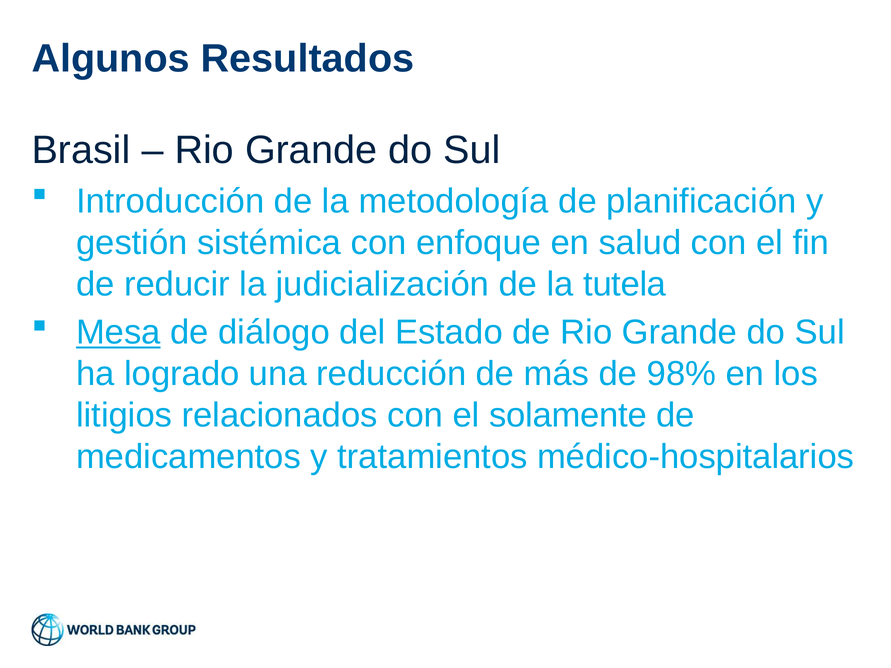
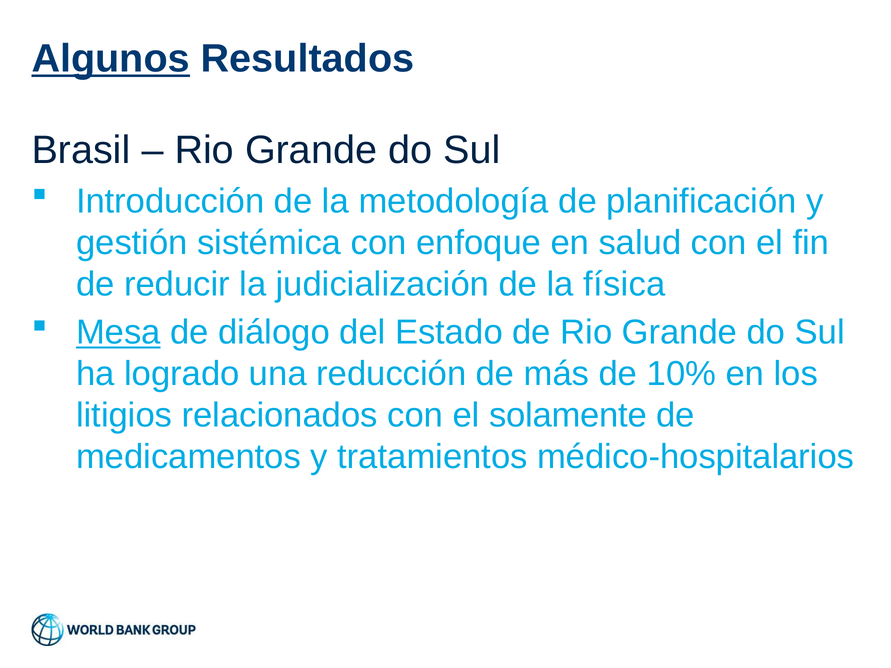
Algunos underline: none -> present (111, 59)
tutela: tutela -> física (624, 284)
98%: 98% -> 10% (681, 374)
